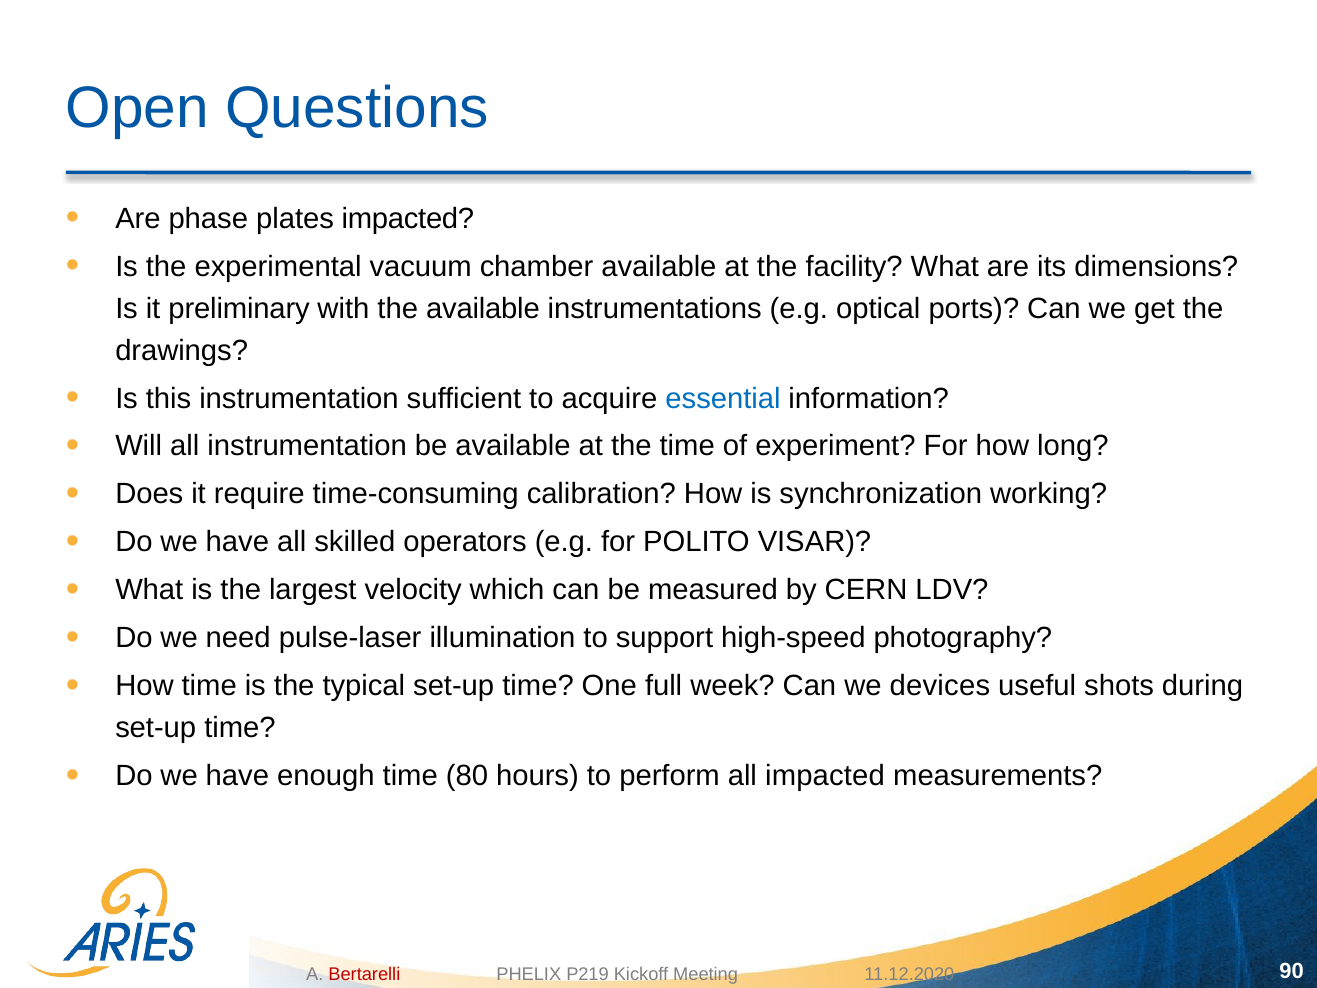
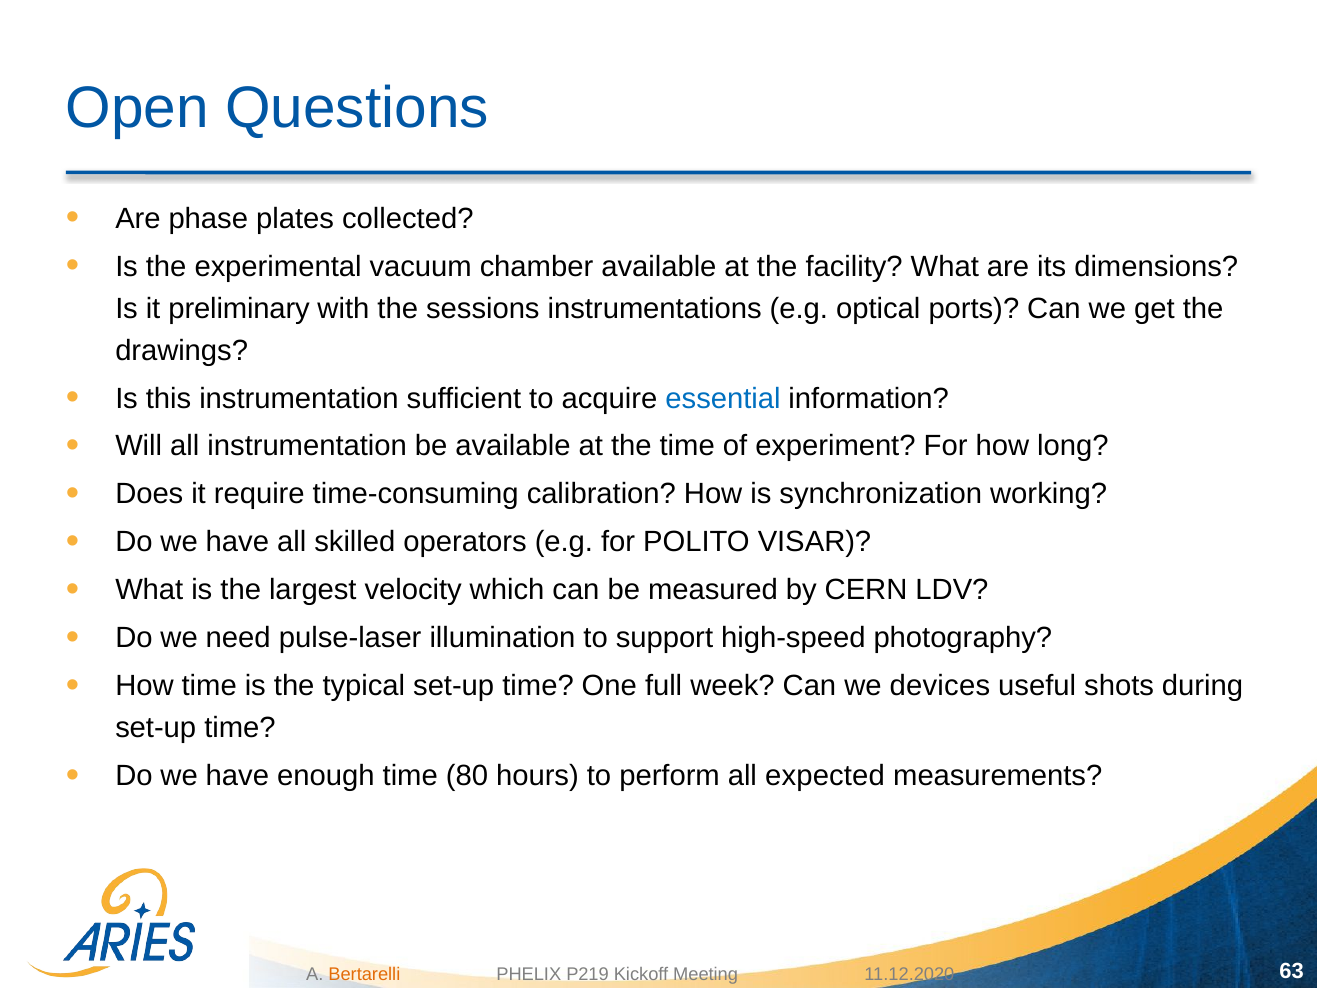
plates impacted: impacted -> collected (408, 218)
the available: available -> sessions (483, 308)
all impacted: impacted -> expected (825, 776)
Bertarelli colour: red -> orange (364, 975)
90: 90 -> 63 (1292, 971)
